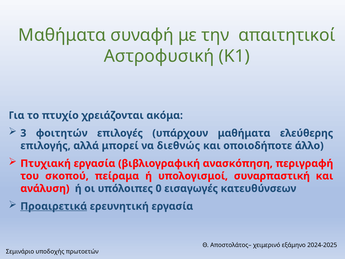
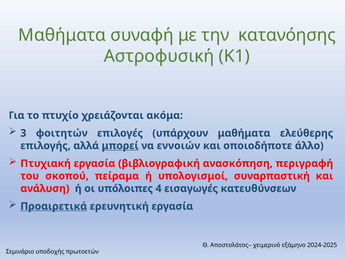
απαιτητικοί: απαιτητικοί -> κατανόησης (287, 35)
μπορεί underline: none -> present (120, 146)
διεθνώς: διεθνώς -> εννοιών (178, 146)
0: 0 -> 4 (159, 188)
